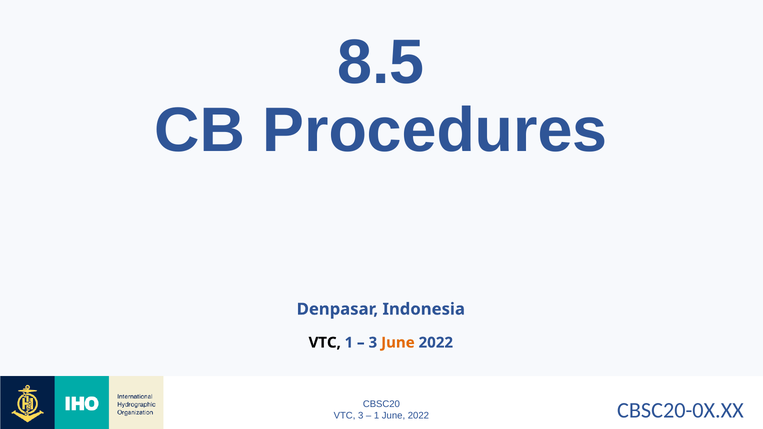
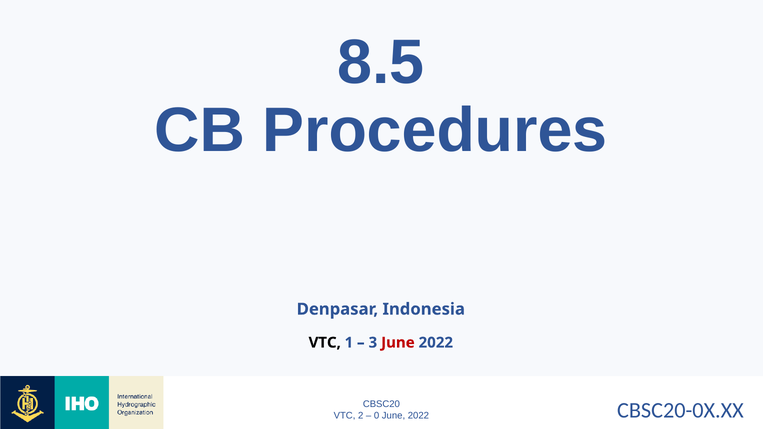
June colour: orange -> red (398, 343)
VTC 3: 3 -> 2 (361, 416)
1: 1 -> 0 (377, 416)
